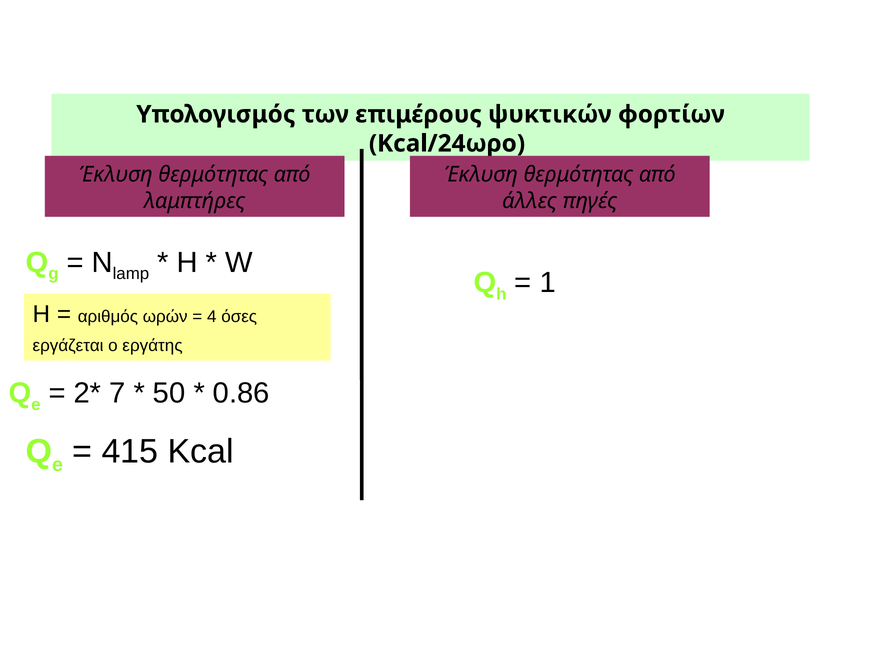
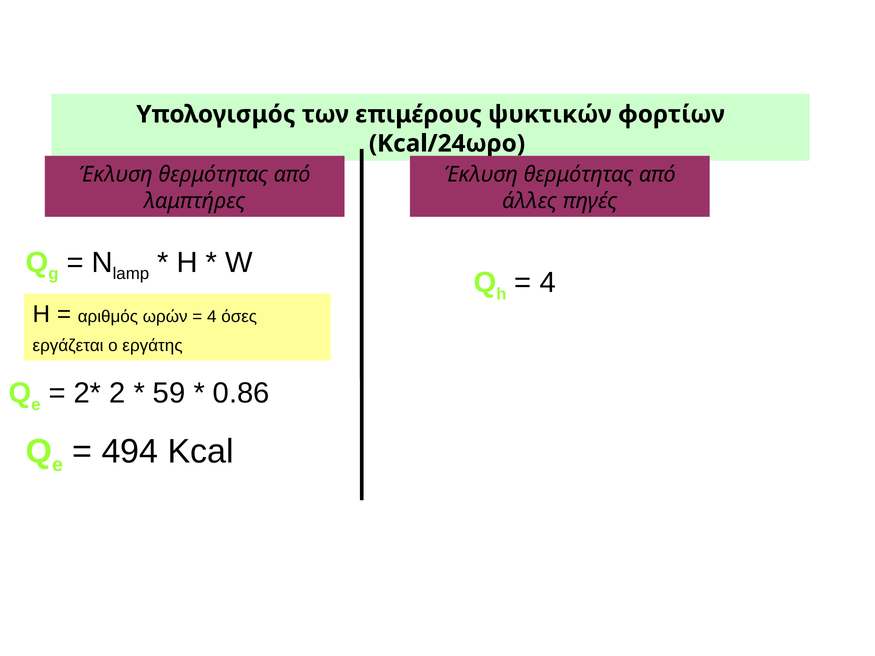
1: 1 -> 4 (548, 283)
7: 7 -> 2 (117, 393)
50: 50 -> 59 (169, 393)
415: 415 -> 494 (130, 452)
